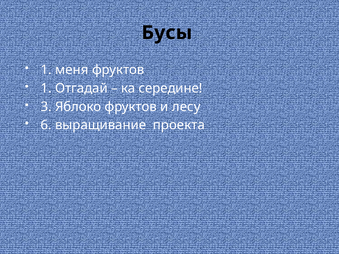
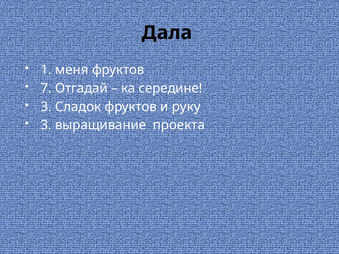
Бусы: Бусы -> Дала (167, 33)
1: 1 -> 7 (46, 88)
Яблоко: Яблоко -> Сладок (78, 107)
лесу: лесу -> руку (186, 107)
6: 6 -> 3 (46, 125)
